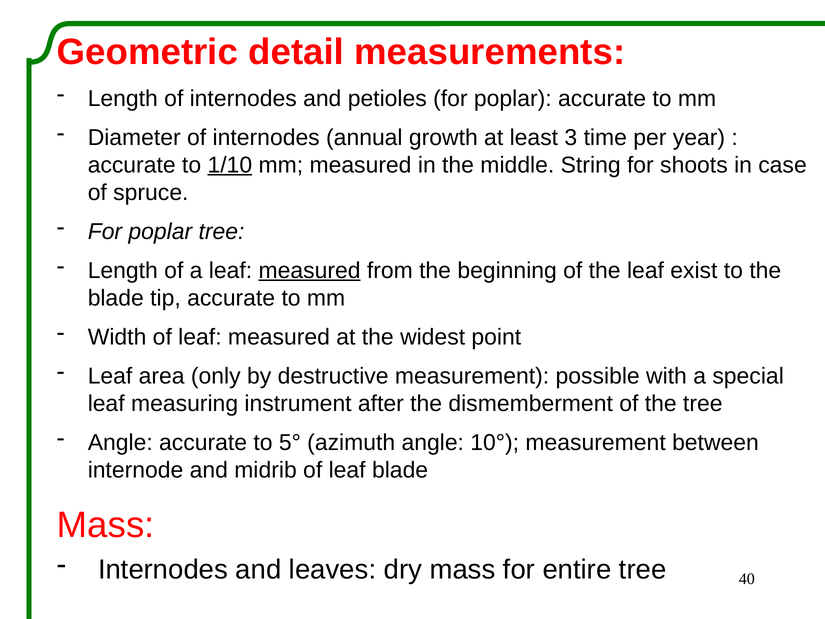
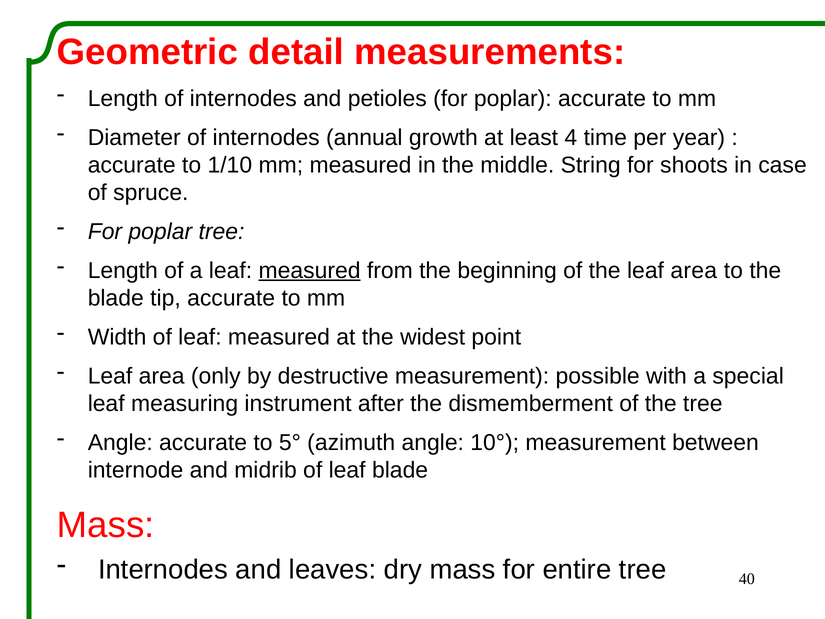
3: 3 -> 4 (571, 137)
1/10 underline: present -> none (230, 165)
the leaf exist: exist -> area (694, 270)
